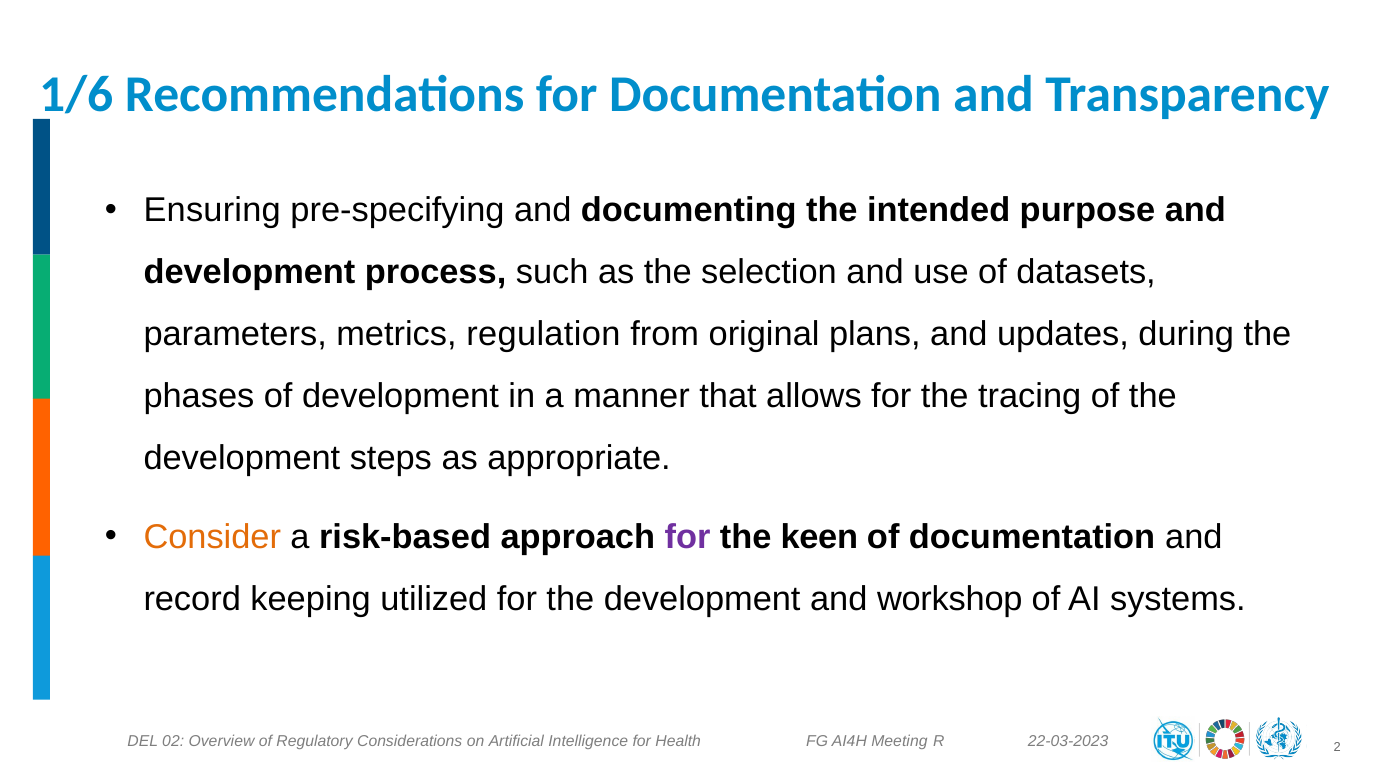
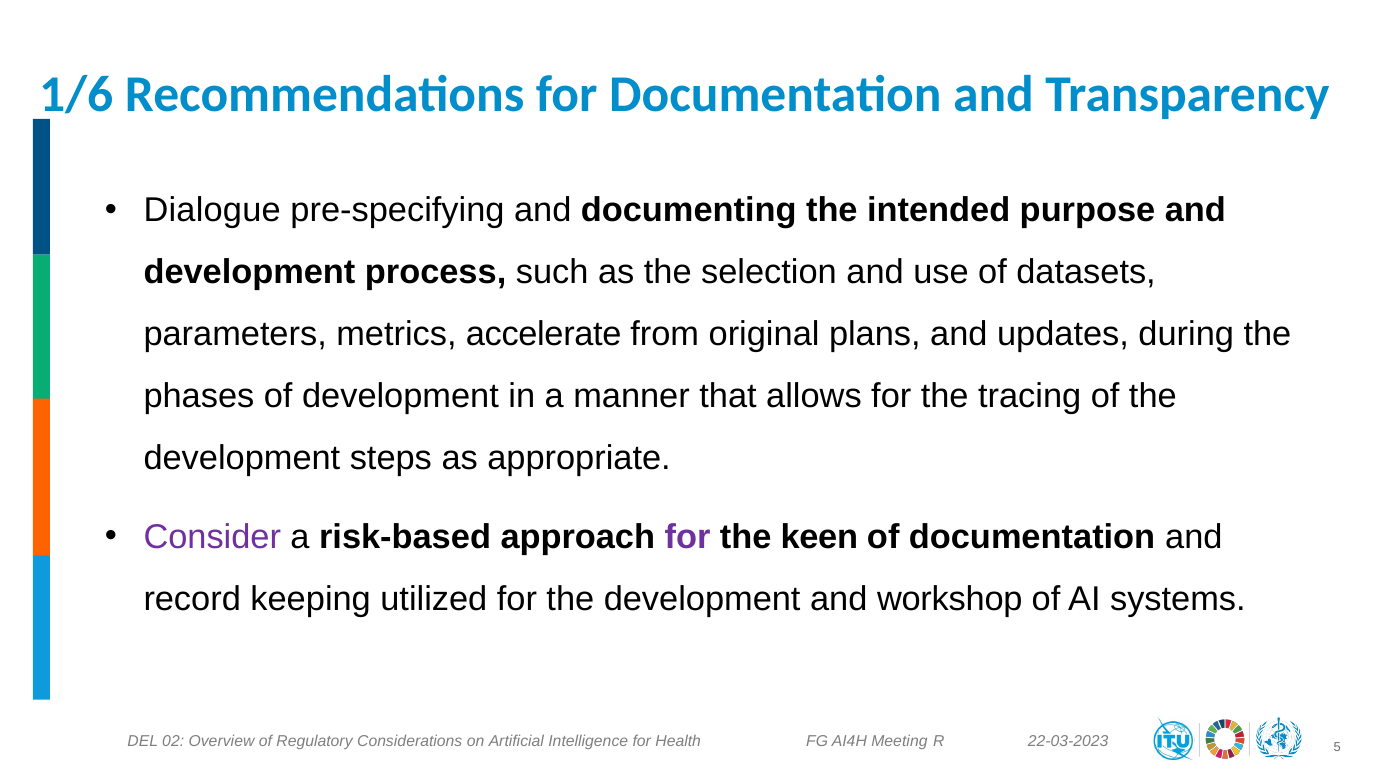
Ensuring: Ensuring -> Dialogue (212, 211)
regulation: regulation -> accelerate (544, 334)
Consider colour: orange -> purple (212, 537)
2: 2 -> 5 (1337, 747)
